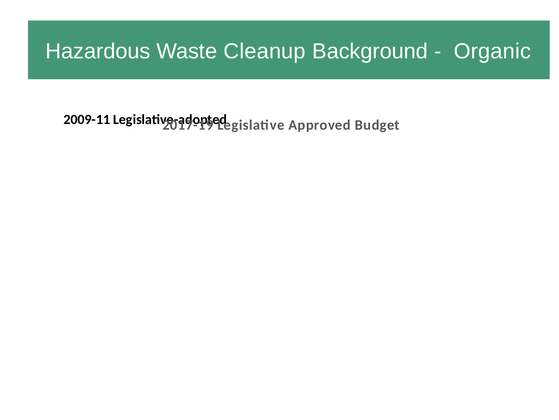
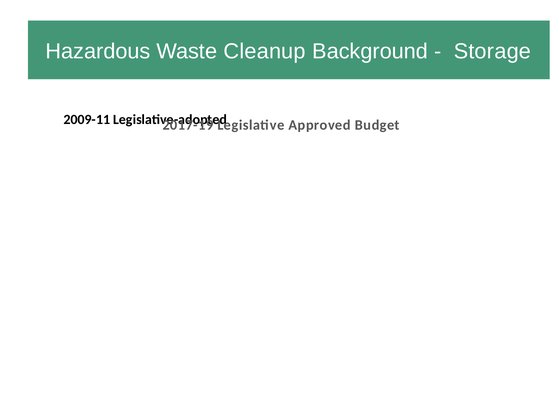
Organic: Organic -> Storage (492, 51)
